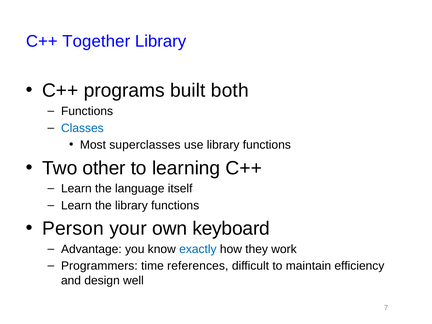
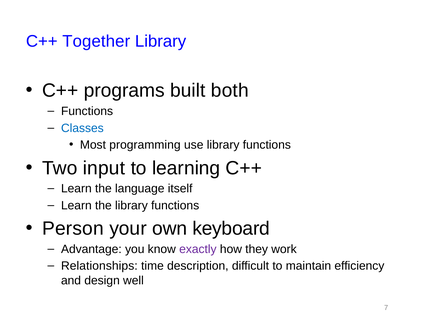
superclasses: superclasses -> programming (145, 145)
other: other -> input (104, 168)
exactly colour: blue -> purple (198, 249)
Programmers: Programmers -> Relationships (99, 266)
references: references -> description (198, 266)
